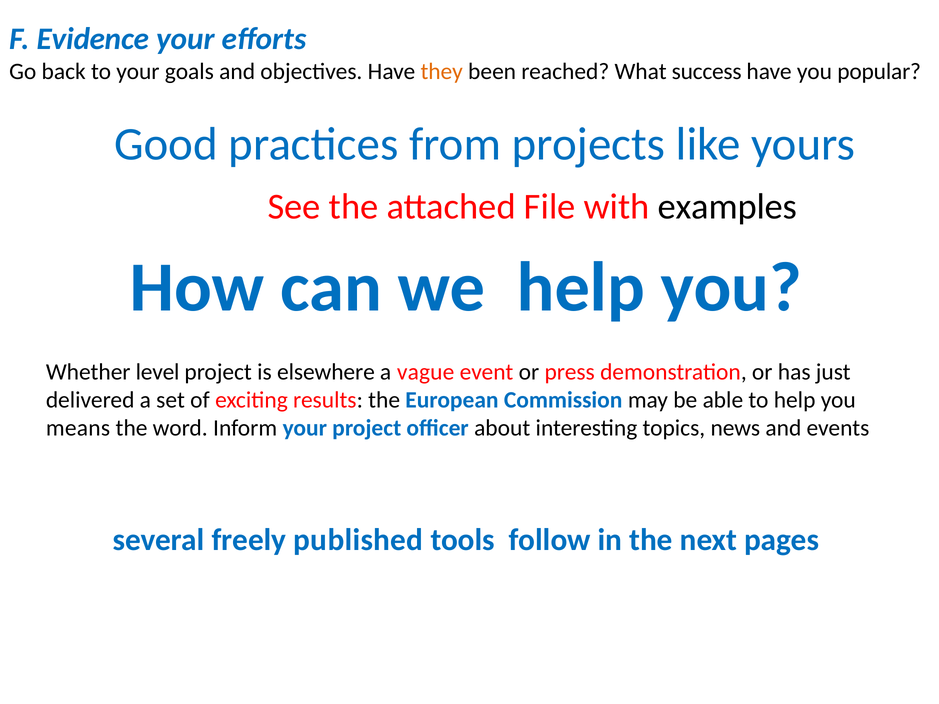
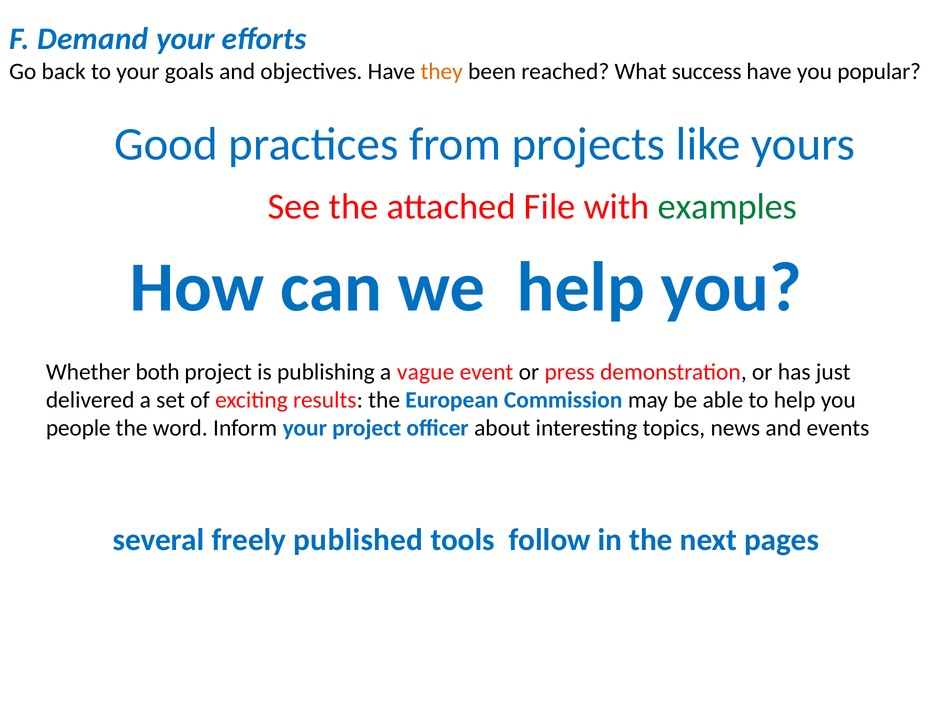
Evidence: Evidence -> Demand (93, 39)
examples colour: black -> green (727, 207)
level: level -> both (158, 372)
elsewhere: elsewhere -> publishing (326, 372)
means: means -> people (78, 428)
